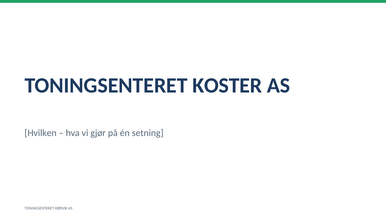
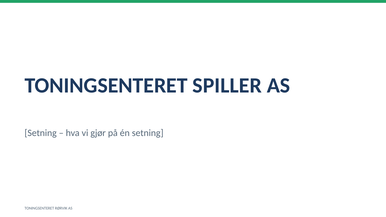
KOSTER: KOSTER -> SPILLER (227, 86)
Hvilken: Hvilken -> Setning (41, 133)
